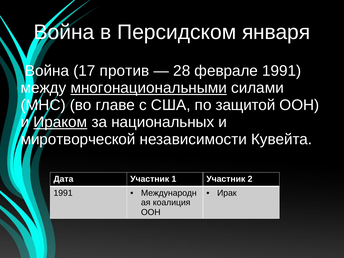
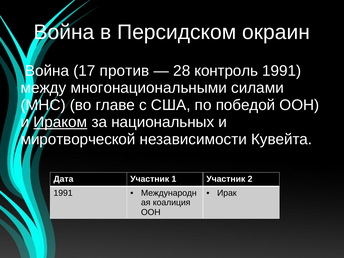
января: января -> окраин (276, 32)
феврале: феврале -> контроль (226, 71)
многонациональными underline: present -> none (149, 88)
защитой: защитой -> победой (245, 105)
